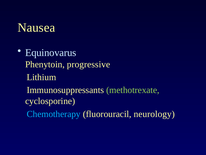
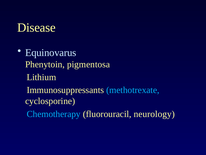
Nausea: Nausea -> Disease (36, 27)
progressive: progressive -> pigmentosa (89, 64)
methotrexate colour: light green -> light blue (133, 90)
